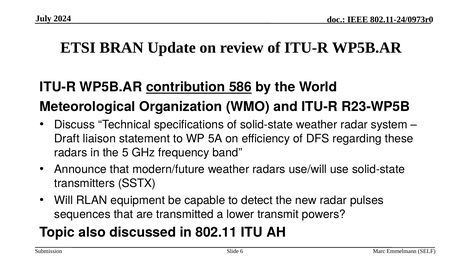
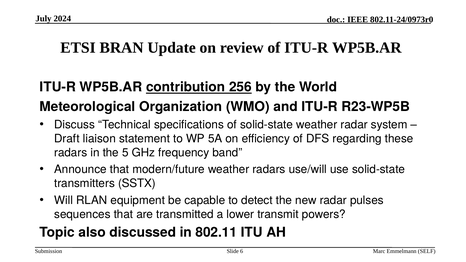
586: 586 -> 256 (240, 87)
